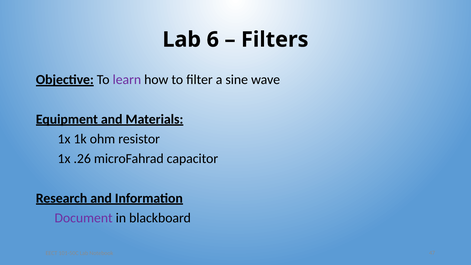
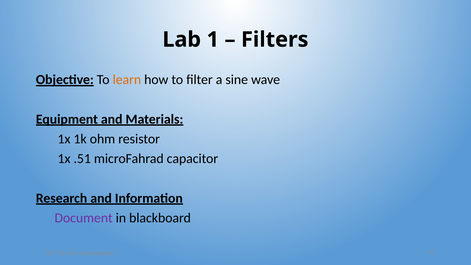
6: 6 -> 1 (213, 40)
learn colour: purple -> orange (127, 80)
.26: .26 -> .51 (82, 159)
